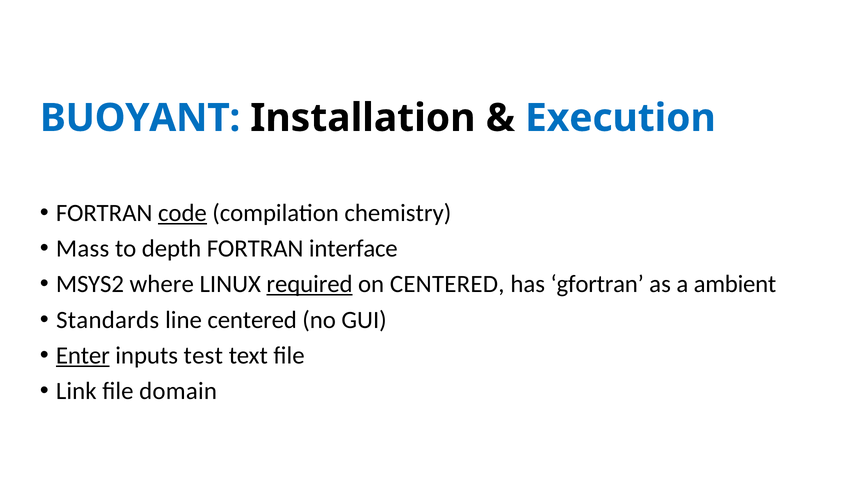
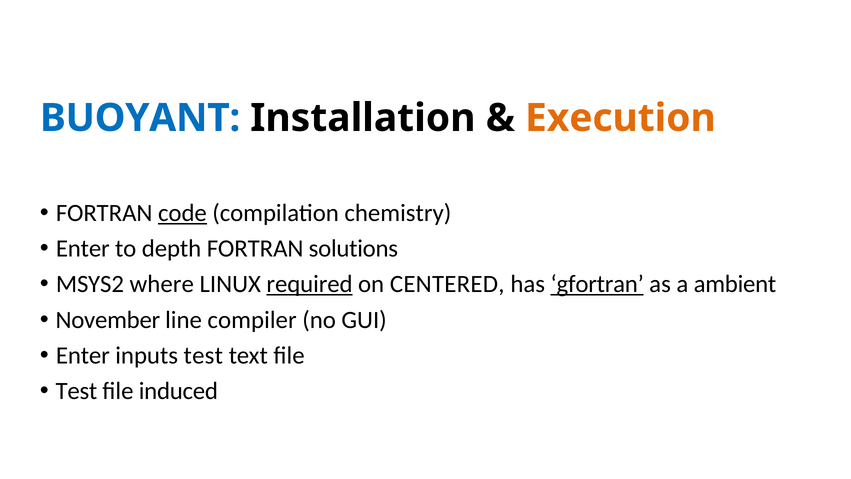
Execution colour: blue -> orange (620, 118)
Mass: Mass -> Enter (83, 248)
interface: interface -> solutions (353, 248)
gfortran underline: none -> present (597, 284)
Standards: Standards -> November (108, 320)
line centered: centered -> compiler (252, 320)
Enter underline: present -> none (83, 355)
Link: Link -> Test (76, 391)
domain: domain -> induced (178, 391)
